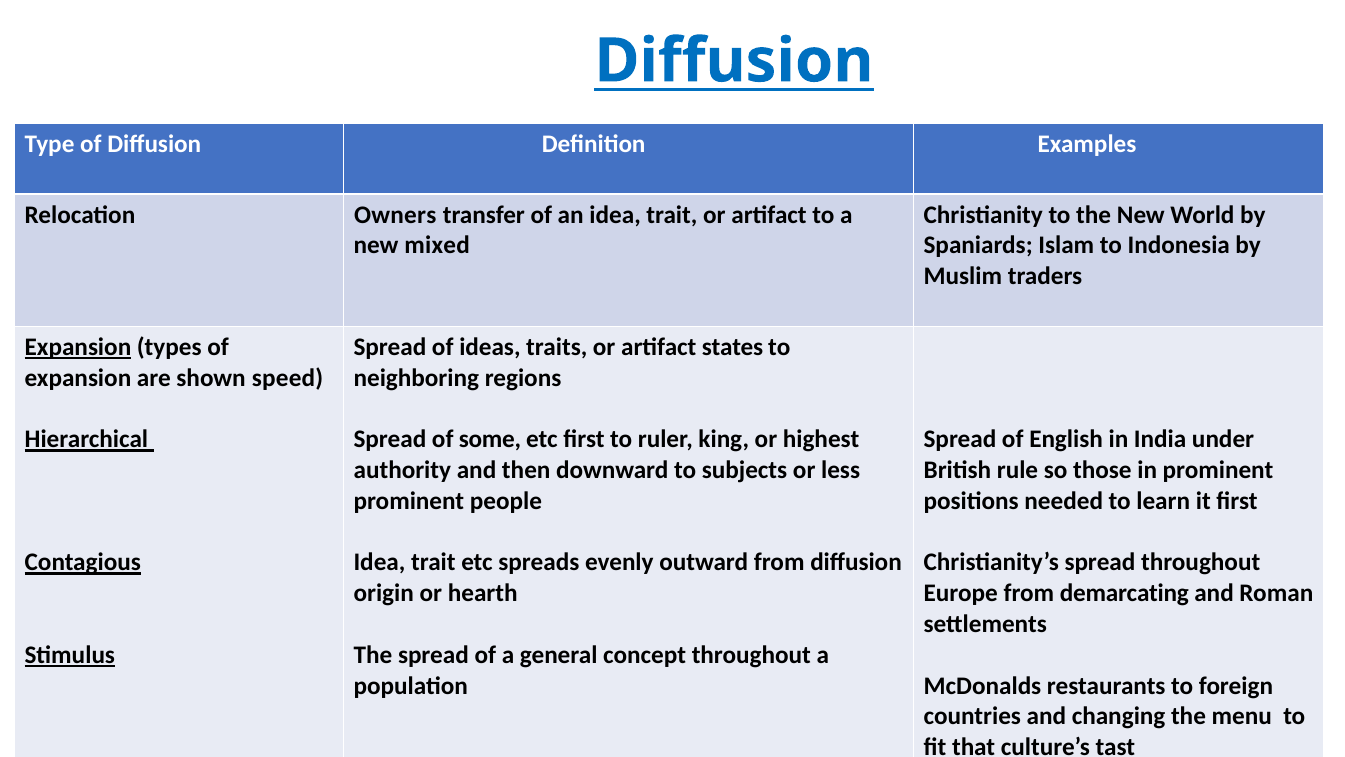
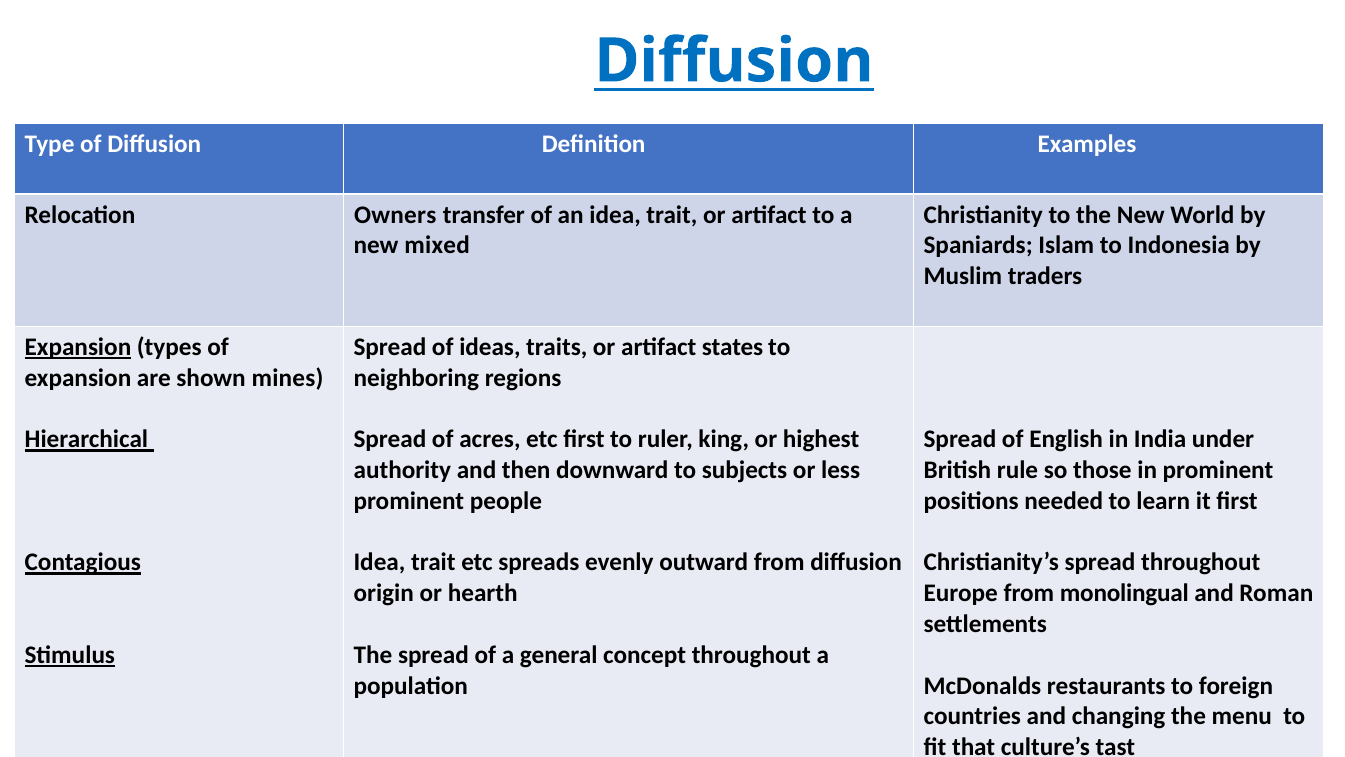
speed: speed -> mines (288, 378)
some: some -> acres (490, 439)
demarcating: demarcating -> monolingual (1124, 593)
